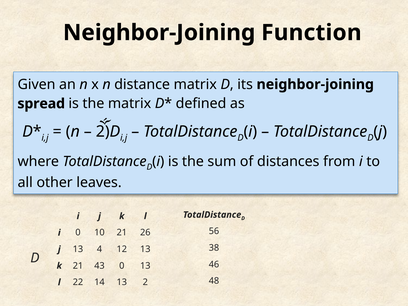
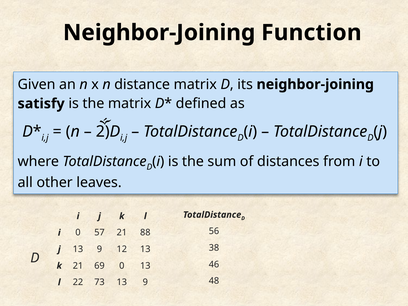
spread: spread -> satisfy (41, 104)
10: 10 -> 57 (99, 233)
26: 26 -> 88 (145, 233)
j 13 4: 4 -> 9 (99, 249)
43: 43 -> 69 (99, 266)
14: 14 -> 73 (99, 282)
2: 2 -> 9 (145, 282)
